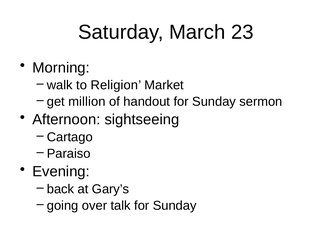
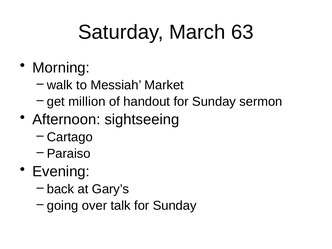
23: 23 -> 63 (242, 32)
Religion: Religion -> Messiah (116, 85)
